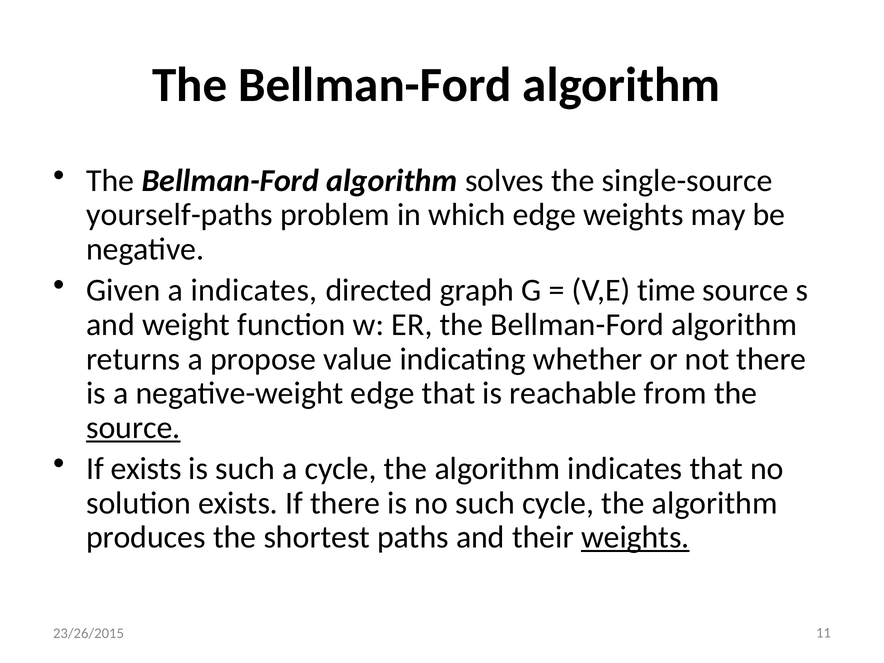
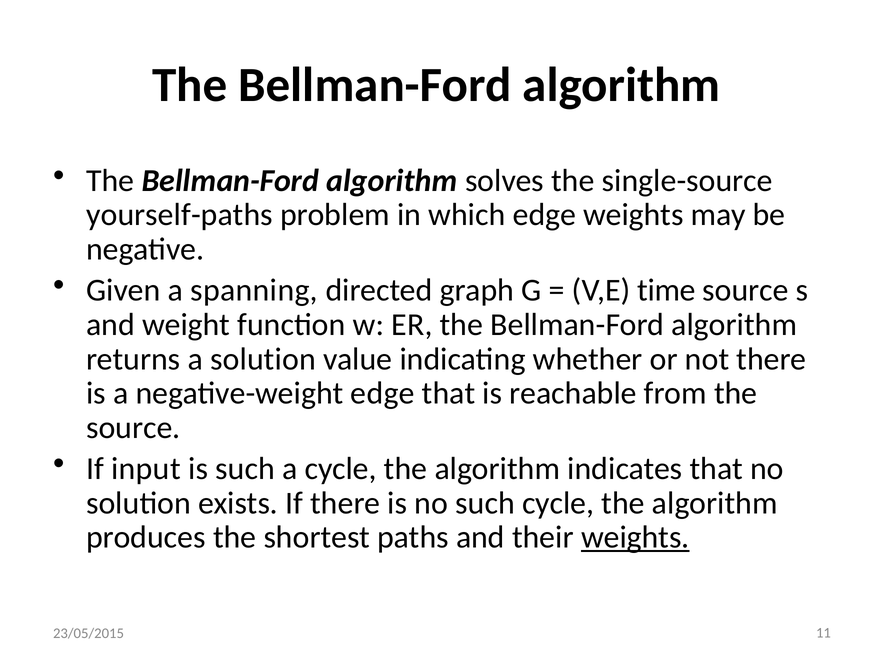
a indicates: indicates -> spanning (254, 290)
a propose: propose -> solution (263, 359)
source underline: present -> none (133, 428)
If exists: exists -> input (146, 469)
23/26/2015: 23/26/2015 -> 23/05/2015 (89, 633)
